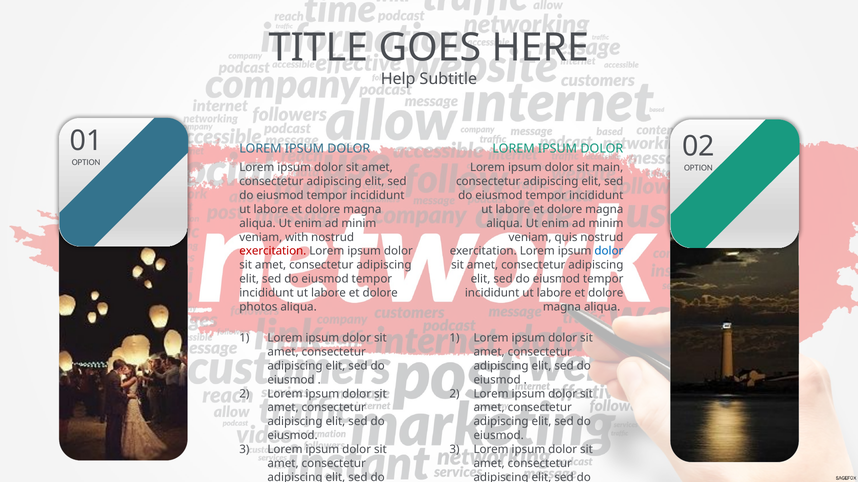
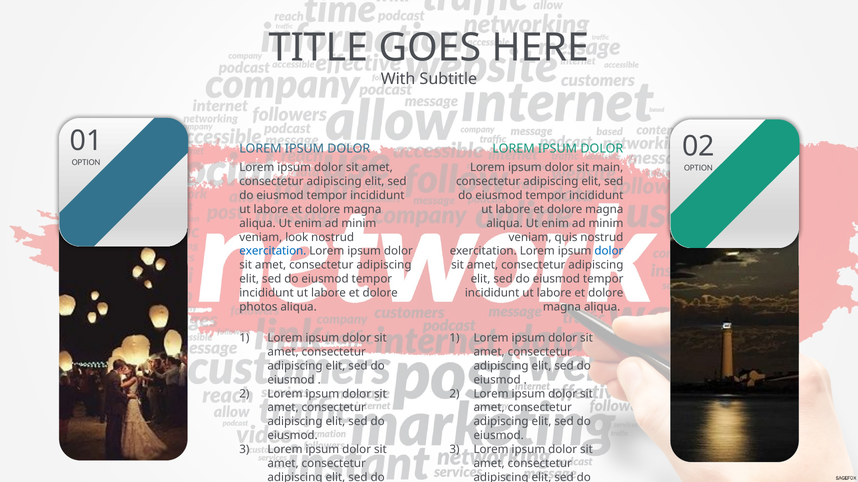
Help: Help -> With (398, 79)
with: with -> look (297, 237)
exercitation colour: red -> blue (273, 251)
